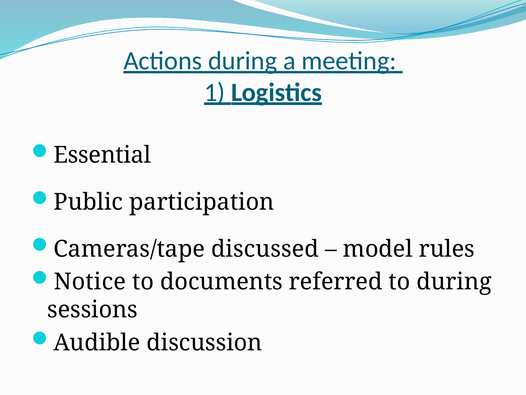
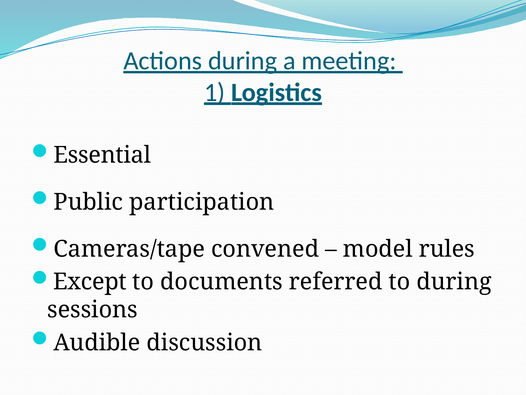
discussed: discussed -> convened (265, 249)
Notice: Notice -> Except (90, 281)
